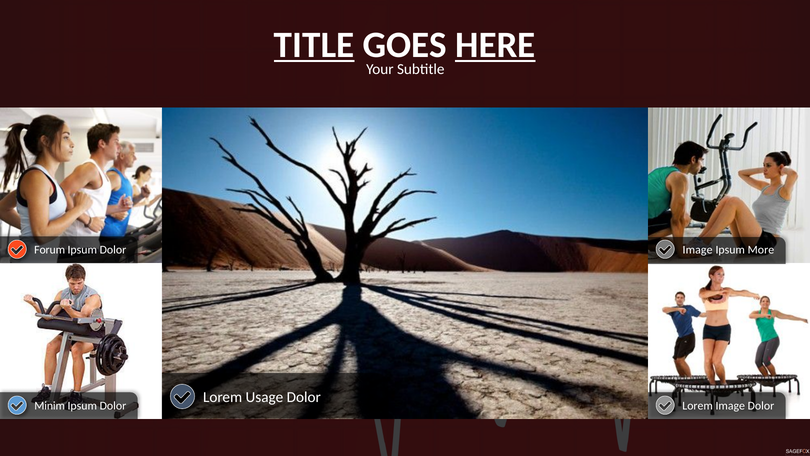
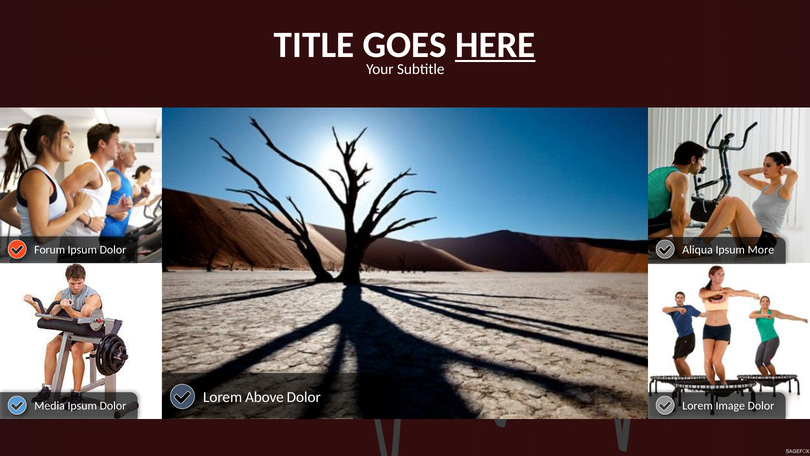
TITLE underline: present -> none (314, 45)
Image: Image -> Aliqua (698, 249)
Usage: Usage -> Above (265, 397)
Minim: Minim -> Media (50, 405)
